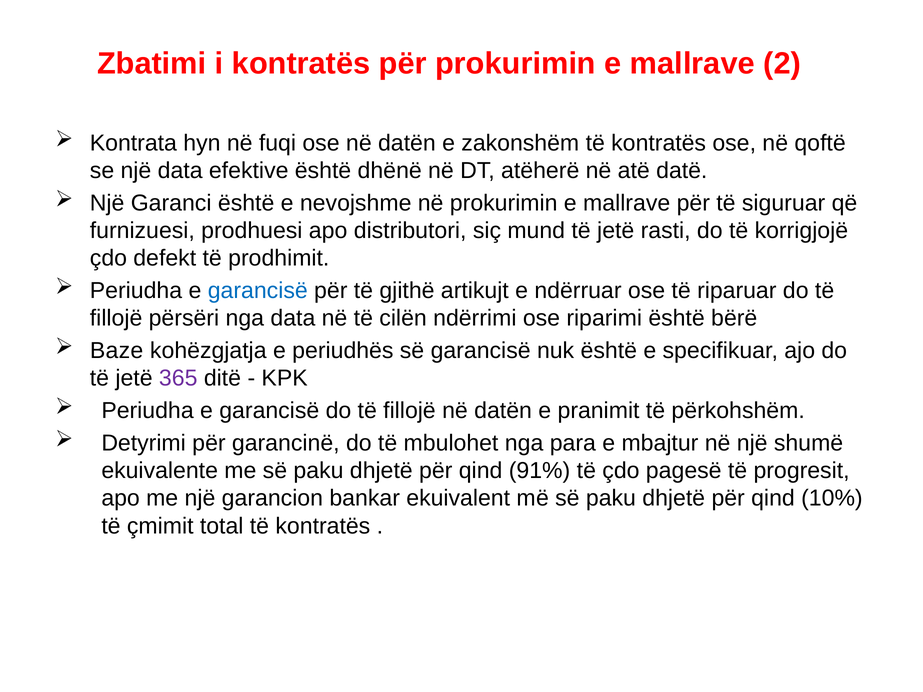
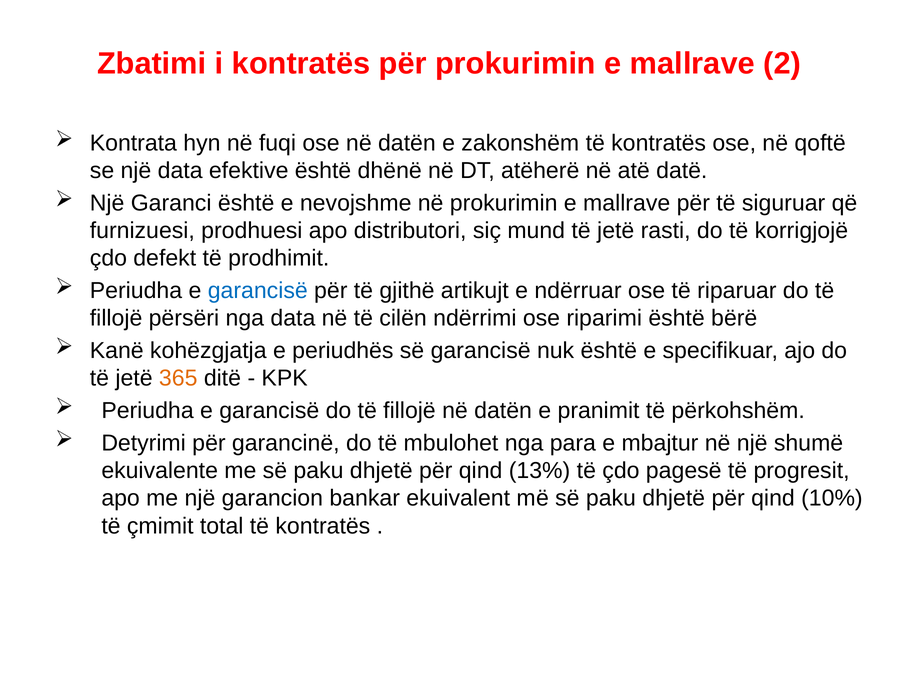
Baze: Baze -> Kanë (117, 351)
365 colour: purple -> orange (178, 378)
91%: 91% -> 13% (540, 471)
